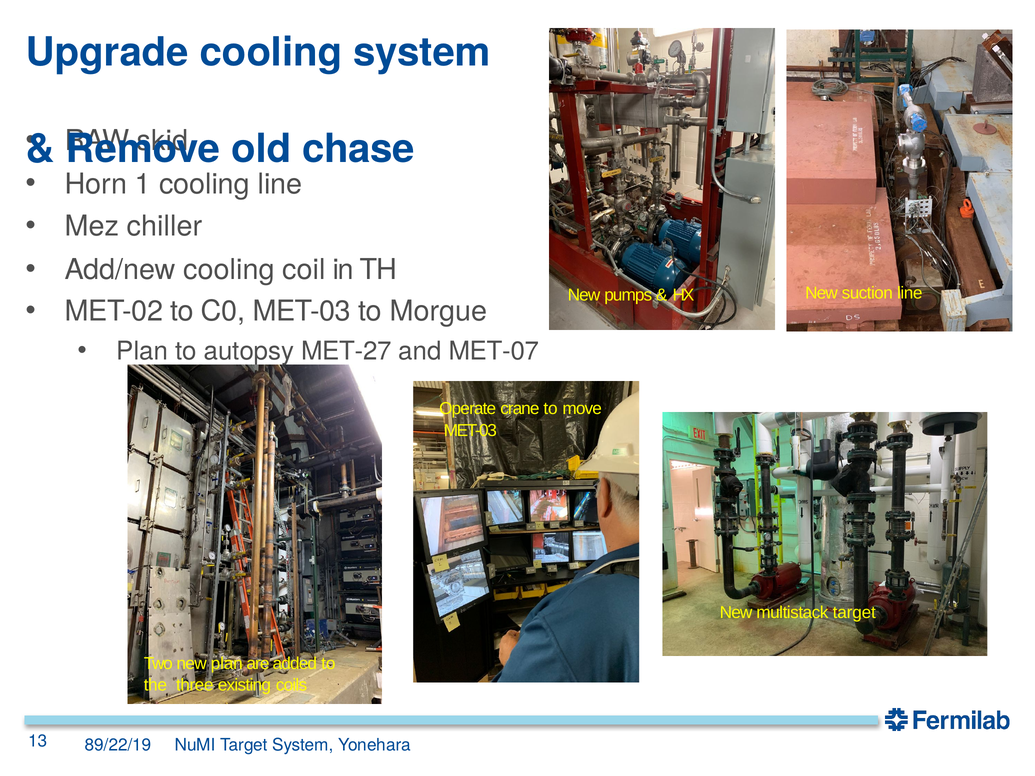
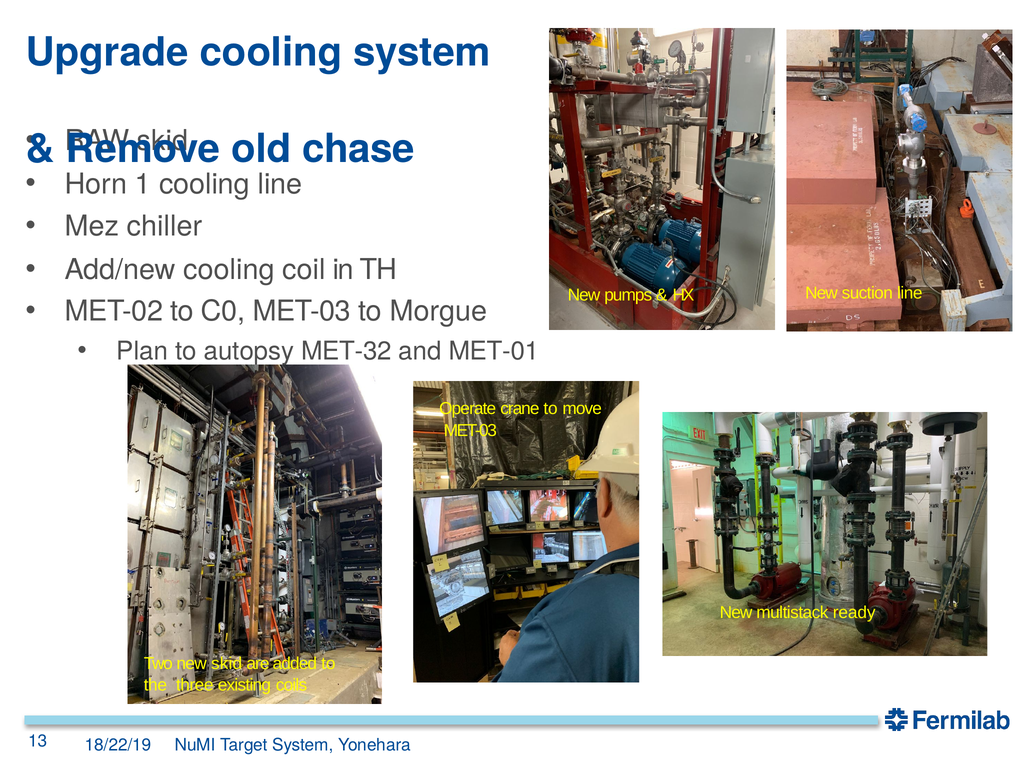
MET-27: MET-27 -> MET-32 (346, 351)
MET-07: MET-07 -> MET-01 (494, 351)
multistack target: target -> ready (854, 613)
new plan: plan -> skid (227, 664)
89/22/19: 89/22/19 -> 18/22/19 (118, 745)
